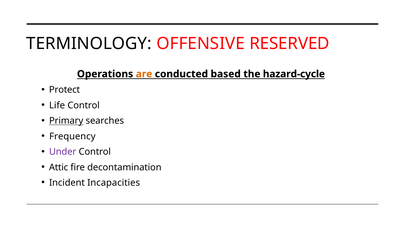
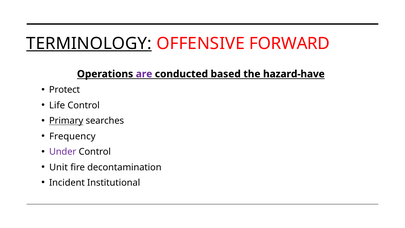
TERMINOLOGY underline: none -> present (89, 43)
RESERVED: RESERVED -> FORWARD (290, 43)
are colour: orange -> purple (144, 74)
hazard-cycle: hazard-cycle -> hazard-have (294, 74)
Attic: Attic -> Unit (59, 167)
Incapacities: Incapacities -> Institutional (114, 183)
